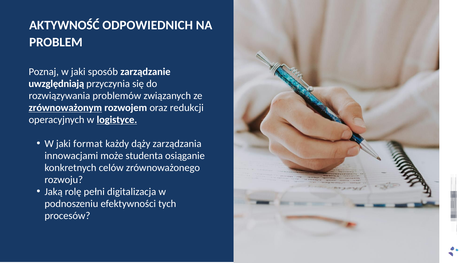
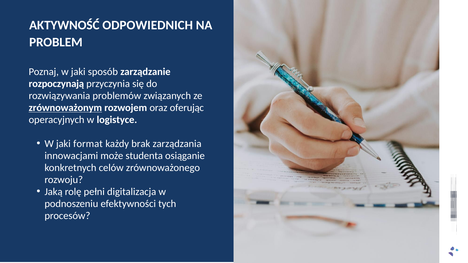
uwzględniają: uwzględniają -> rozpoczynają (56, 84)
redukcji: redukcji -> oferując (187, 108)
logistyce underline: present -> none (117, 120)
dąży: dąży -> brak (141, 144)
